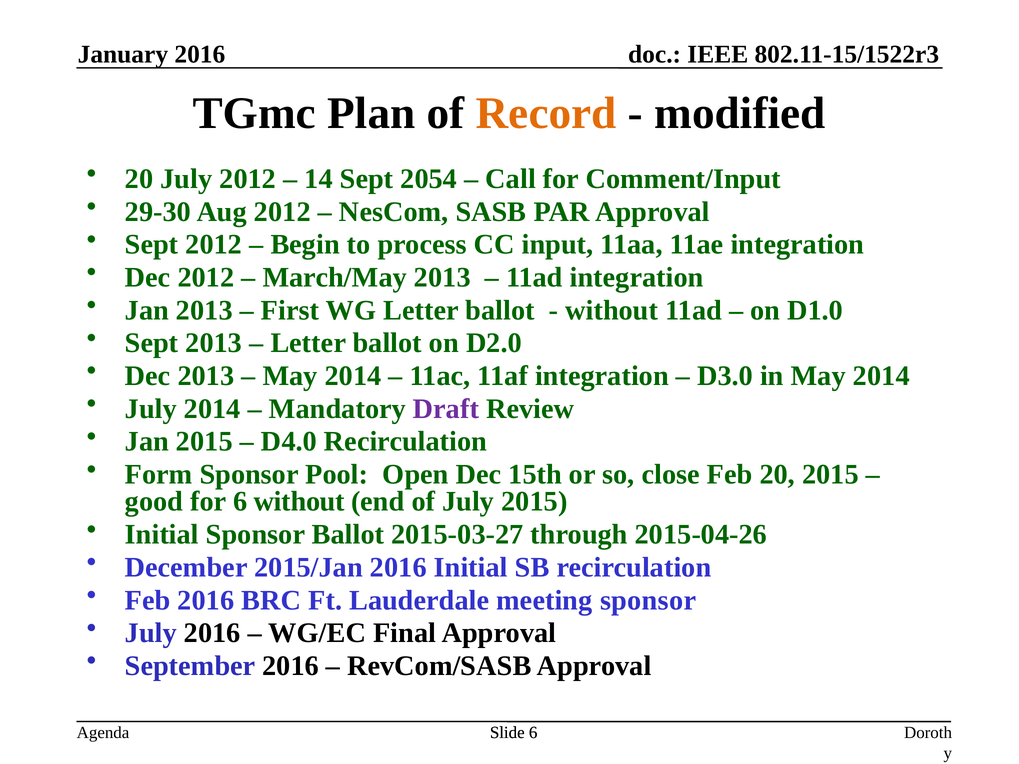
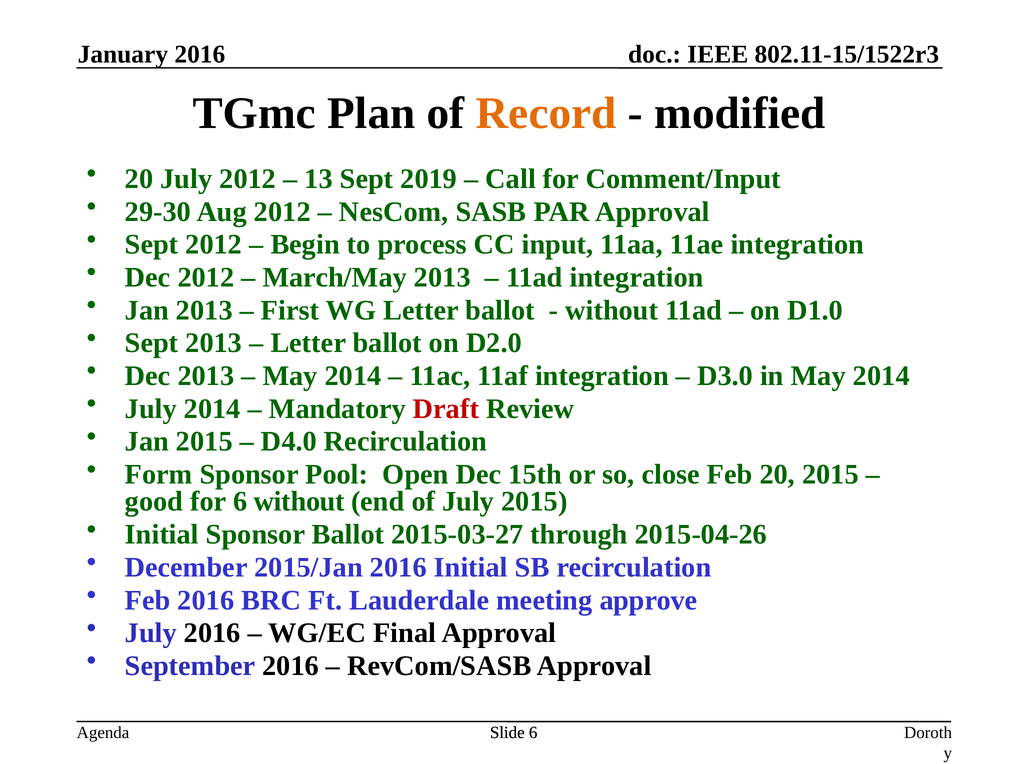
14: 14 -> 13 (319, 179)
2054: 2054 -> 2019 (429, 179)
Draft colour: purple -> red (446, 409)
meeting sponsor: sponsor -> approve (648, 600)
